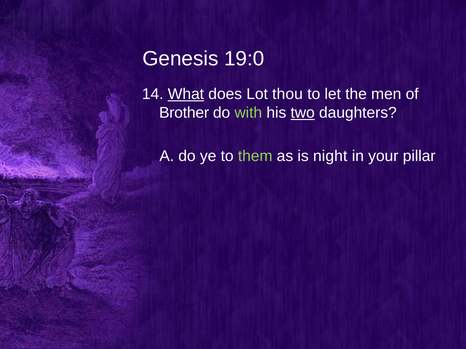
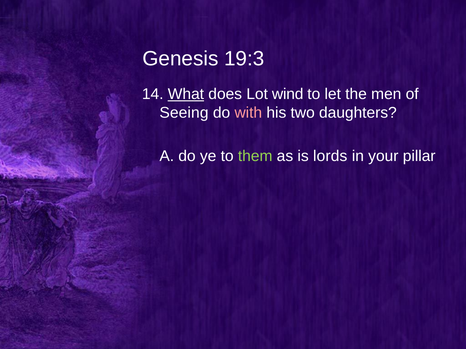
19:0: 19:0 -> 19:3 (244, 59)
thou: thou -> wind (288, 94)
Brother: Brother -> Seeing (184, 113)
with colour: light green -> pink (248, 113)
two underline: present -> none (303, 113)
night: night -> lords (330, 156)
